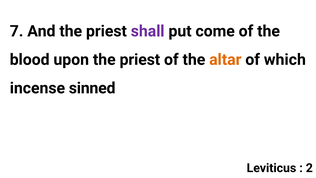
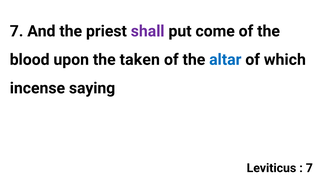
upon the priest: priest -> taken (140, 60)
altar colour: orange -> blue (225, 60)
sinned: sinned -> saying (92, 88)
2: 2 -> 7 (309, 168)
